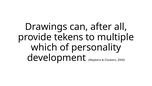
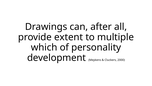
tekens: tekens -> extent (69, 37)
